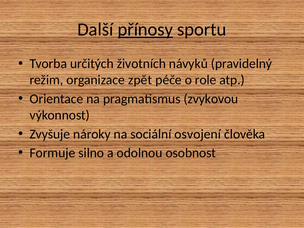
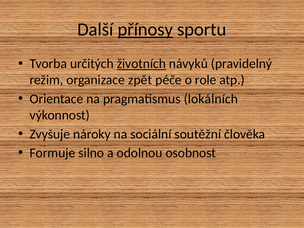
životních underline: none -> present (141, 64)
zvykovou: zvykovou -> lokálních (211, 99)
osvojení: osvojení -> soutěžní (198, 134)
